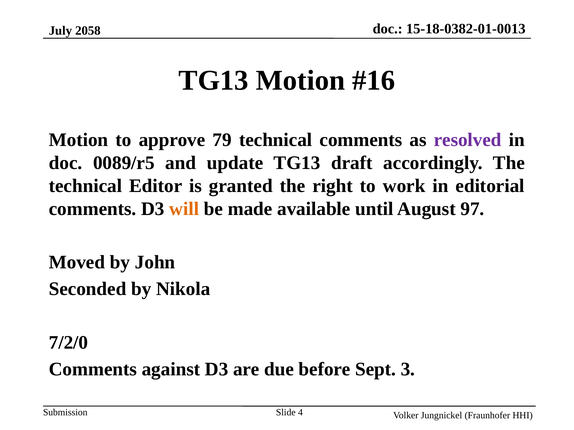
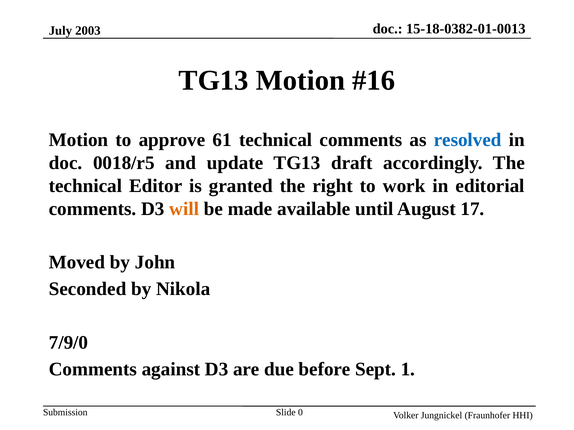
2058: 2058 -> 2003 (88, 31)
79: 79 -> 61 (222, 140)
resolved colour: purple -> blue (468, 140)
0089/r5: 0089/r5 -> 0018/r5 (124, 163)
97: 97 -> 17 (472, 209)
7/2/0: 7/2/0 -> 7/9/0 (68, 343)
3: 3 -> 1 (408, 370)
4: 4 -> 0 (300, 413)
